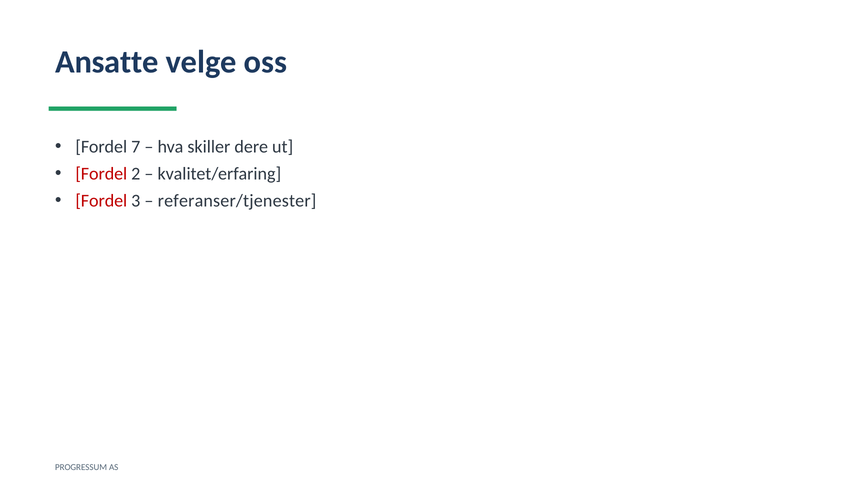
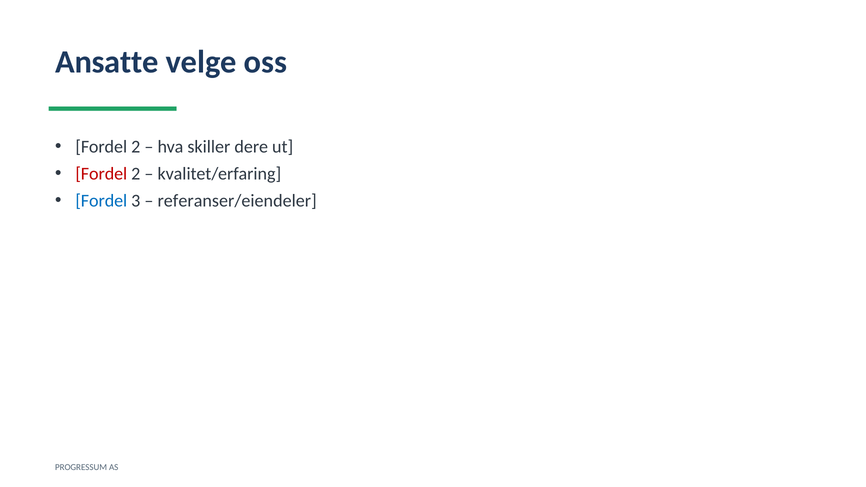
7: 7 -> 2 (136, 147)
Fordel colour: red -> blue (101, 201)
referanser/tjenester: referanser/tjenester -> referanser/eiendeler (237, 201)
